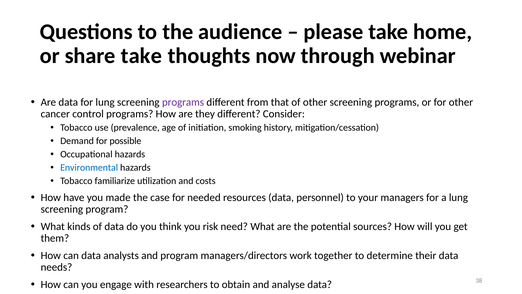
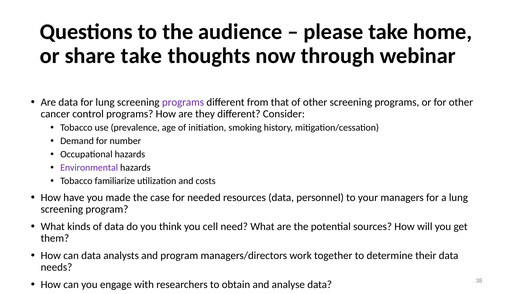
possible: possible -> number (125, 141)
Environmental colour: blue -> purple (89, 167)
risk: risk -> cell (210, 226)
